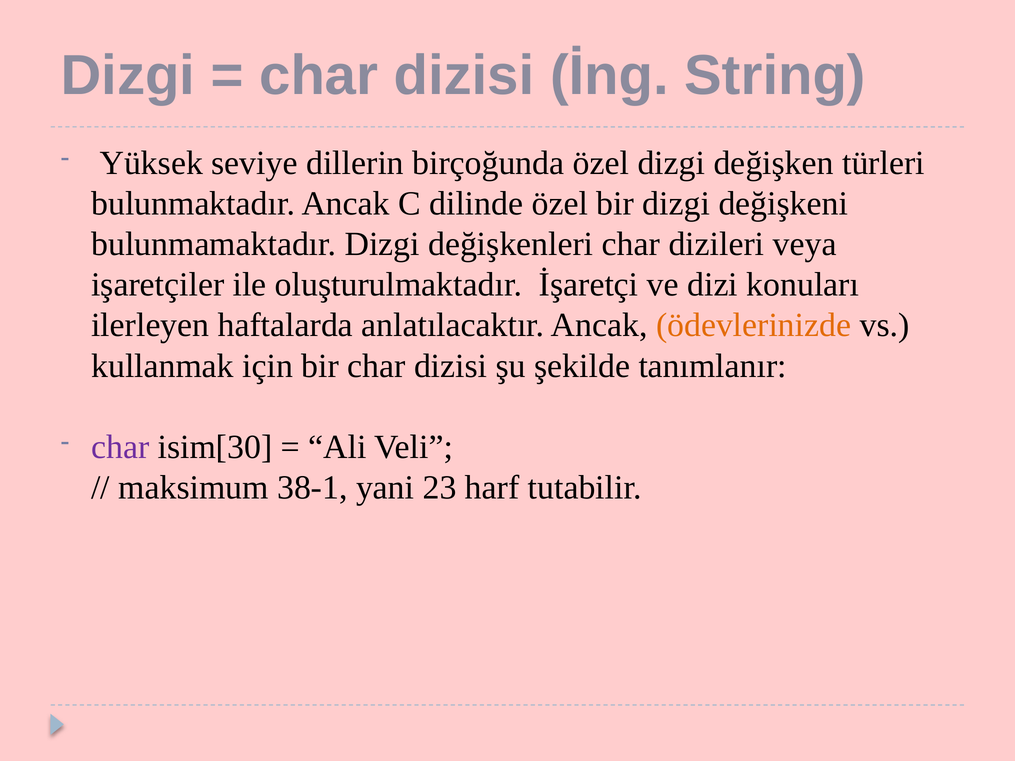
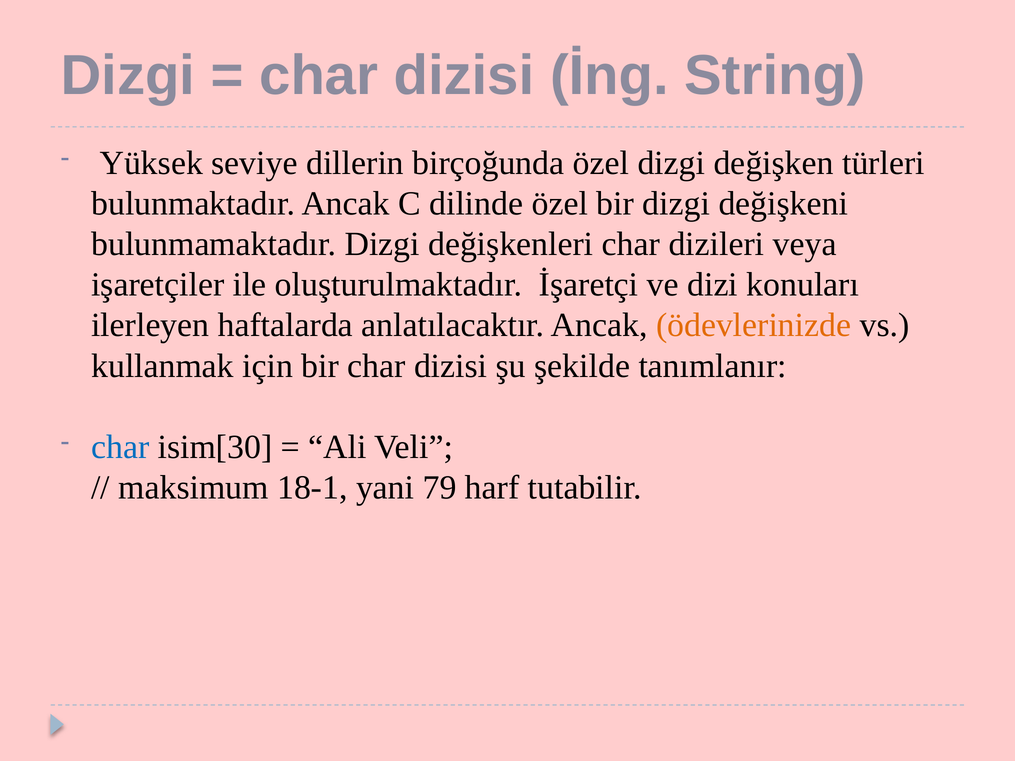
char colour: purple -> blue (120, 447)
38-1: 38-1 -> 18-1 (312, 488)
23: 23 -> 79 (440, 488)
